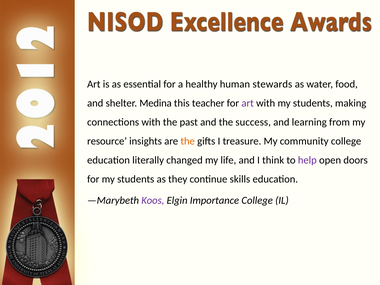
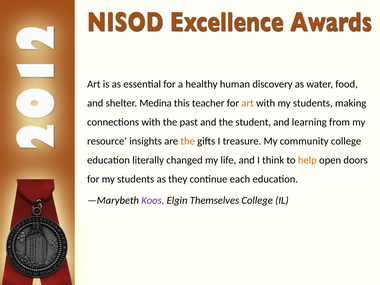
stewards: stewards -> discovery (272, 84)
art colour: purple -> orange (248, 103)
success: success -> student (253, 122)
help colour: purple -> orange (307, 160)
skills: skills -> each (240, 179)
Importance: Importance -> Themselves (214, 200)
